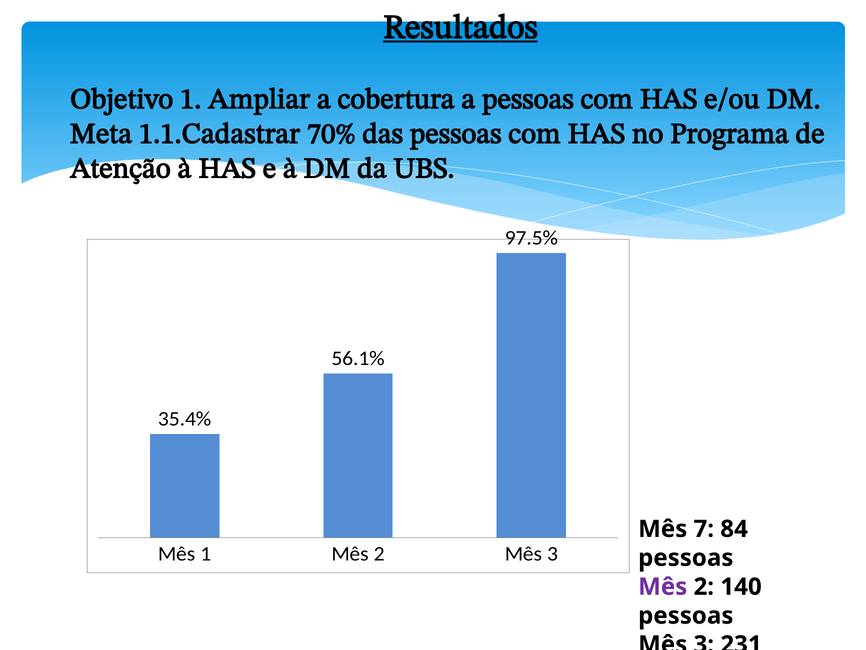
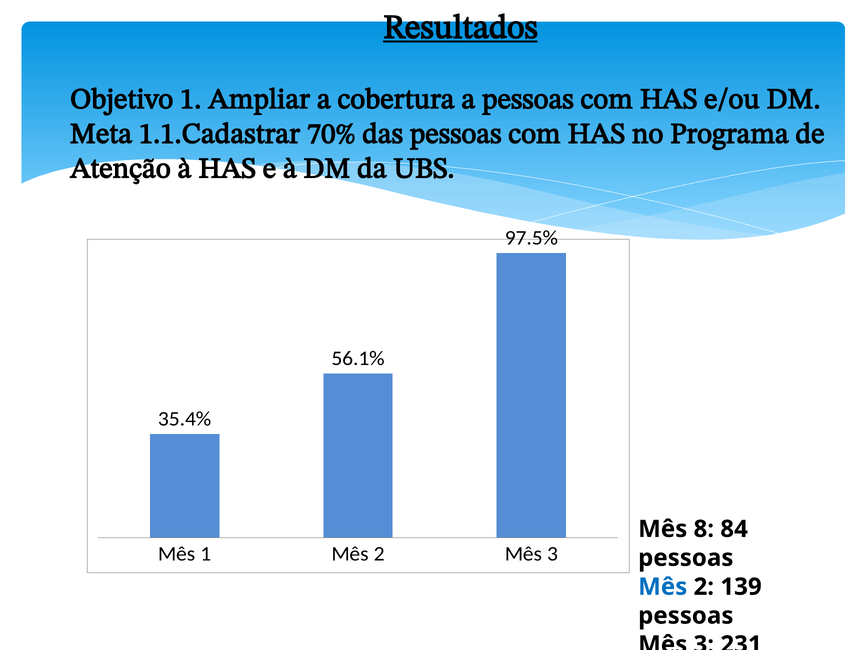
7: 7 -> 8 (704, 529)
Mês colour: purple -> blue (663, 586)
140: 140 -> 139 (741, 586)
